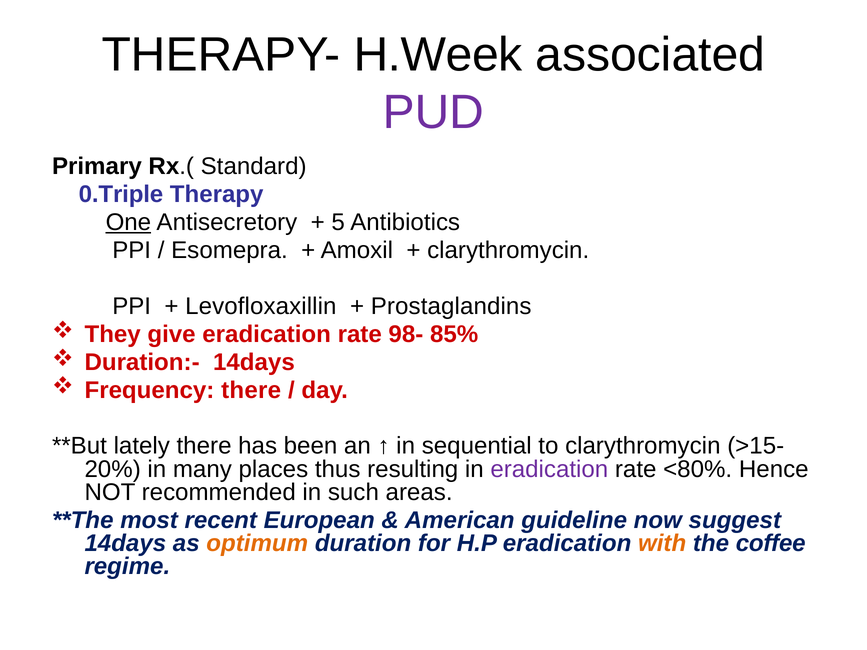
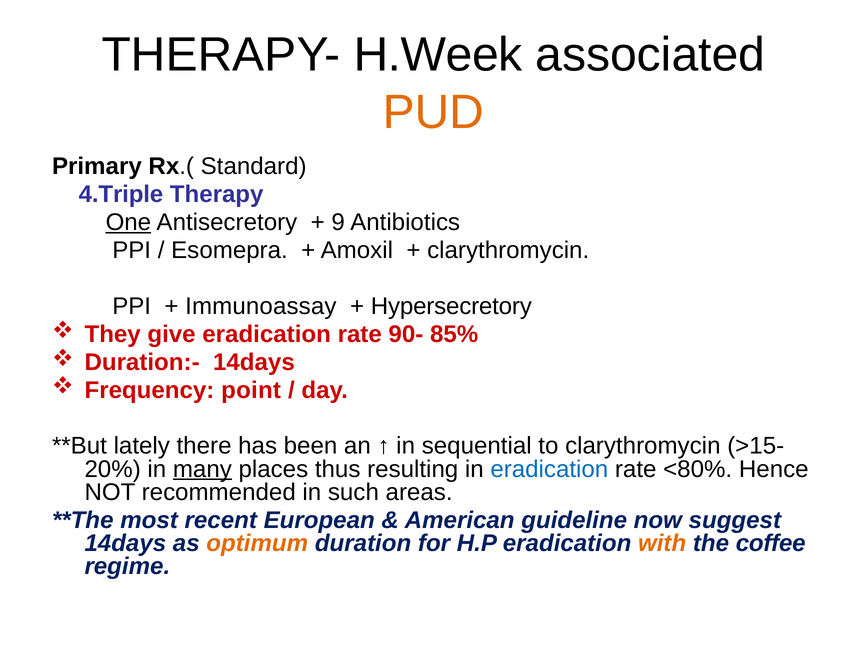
PUD colour: purple -> orange (433, 112)
0.Triple: 0.Triple -> 4.Triple (121, 195)
5: 5 -> 9 (338, 223)
Levofloxaxillin: Levofloxaxillin -> Immunoassay (261, 306)
Prostaglandins: Prostaglandins -> Hypersecretory (451, 306)
98-: 98- -> 90- (406, 334)
Frequency there: there -> point (251, 390)
many underline: none -> present (202, 469)
eradication colour: purple -> blue (549, 469)
